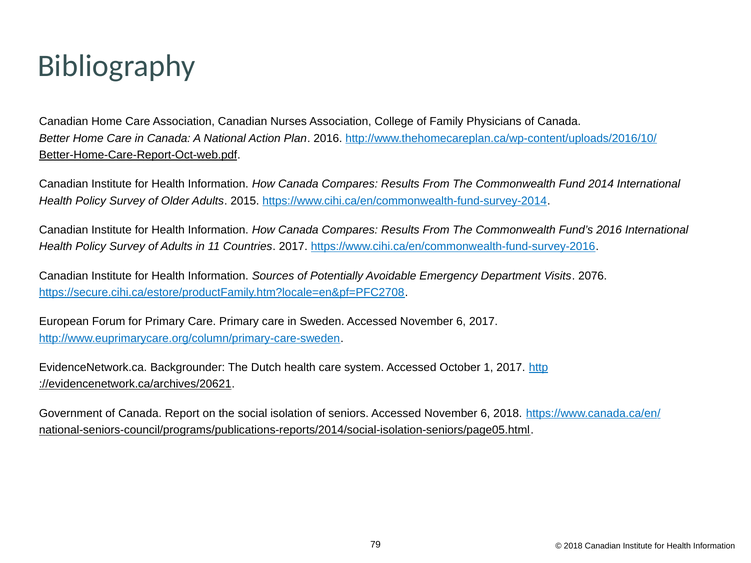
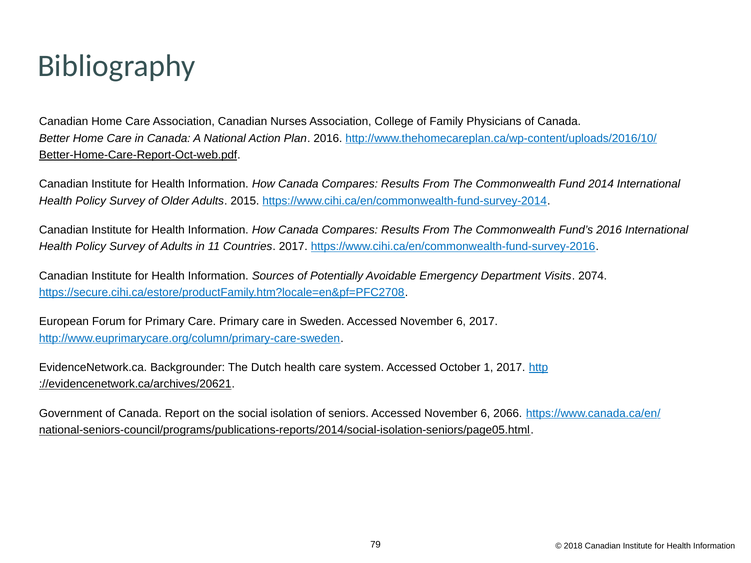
2076: 2076 -> 2074 (593, 276)
6 2018: 2018 -> 2066 (508, 414)
